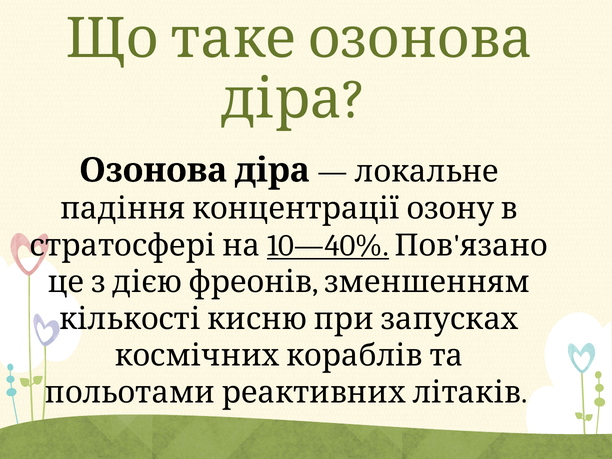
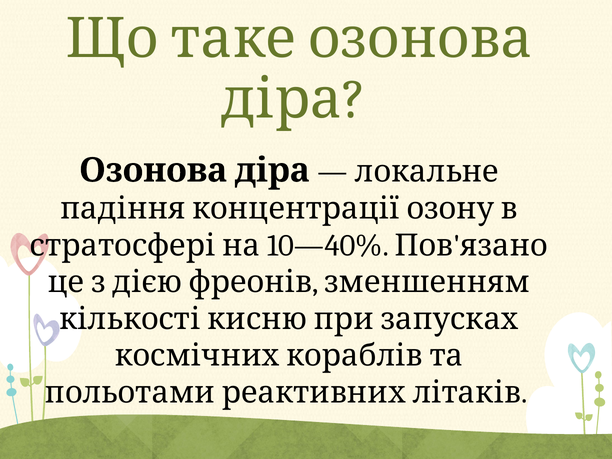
10—40% underline: present -> none (328, 246)
